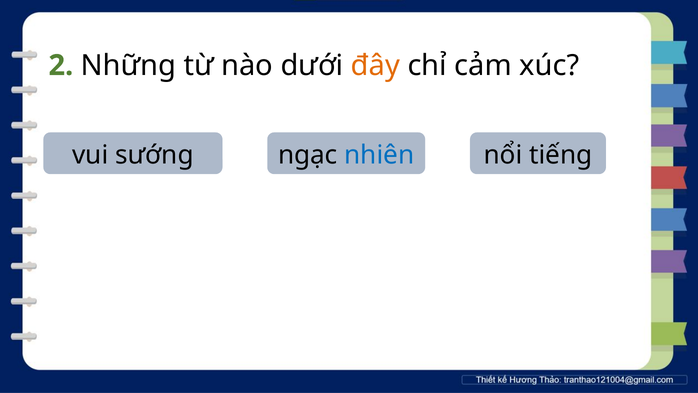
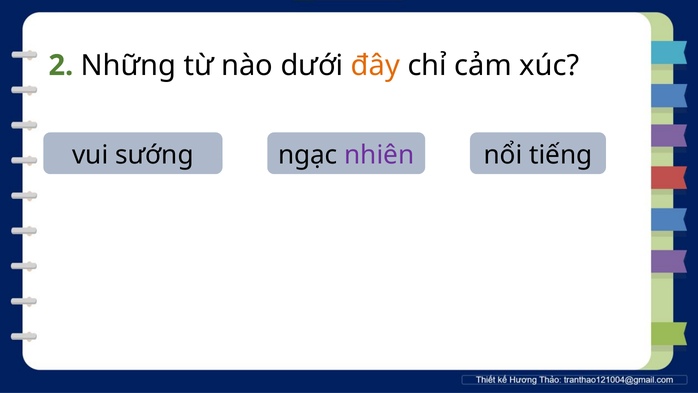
nhiên colour: blue -> purple (379, 155)
